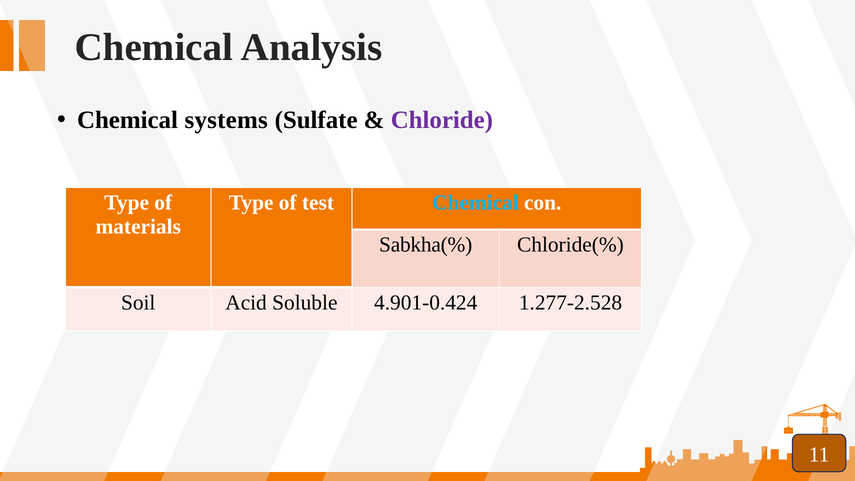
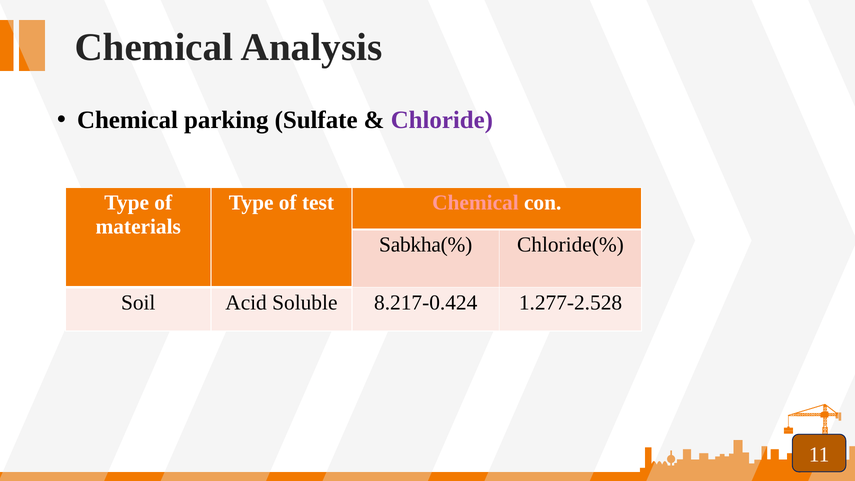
systems: systems -> parking (226, 120)
Chemical colour: light blue -> pink (475, 203)
4.901-0.424: 4.901-0.424 -> 8.217-0.424 (426, 302)
